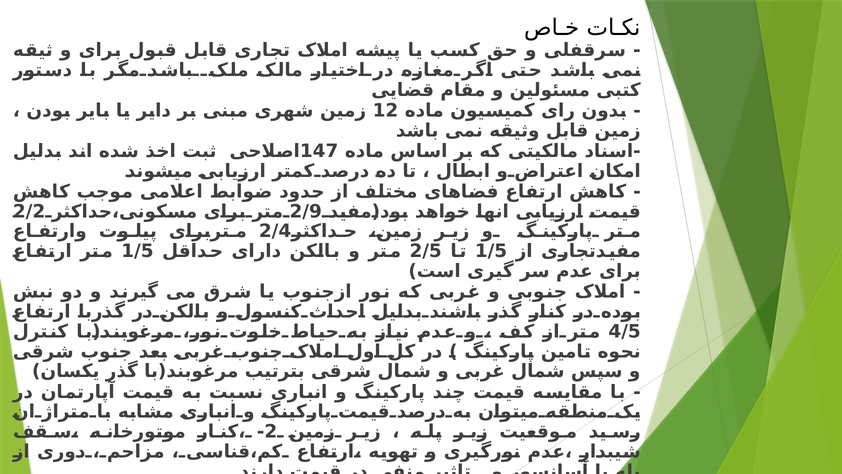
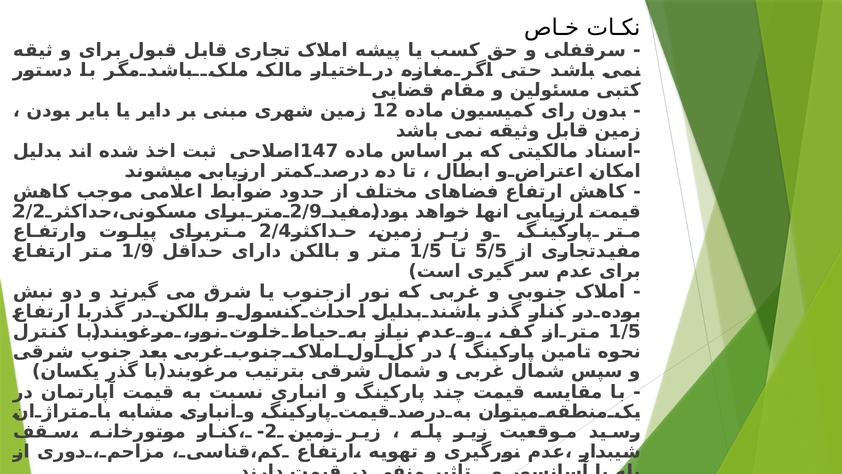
1/5: 1/5 -> 1/9 (137, 251)
2/5: 2/5 -> 1/5 (426, 251)
1/5: 1/5 -> 5/5 (491, 251)
4/5: 4/5 -> 1/5 (625, 331)
